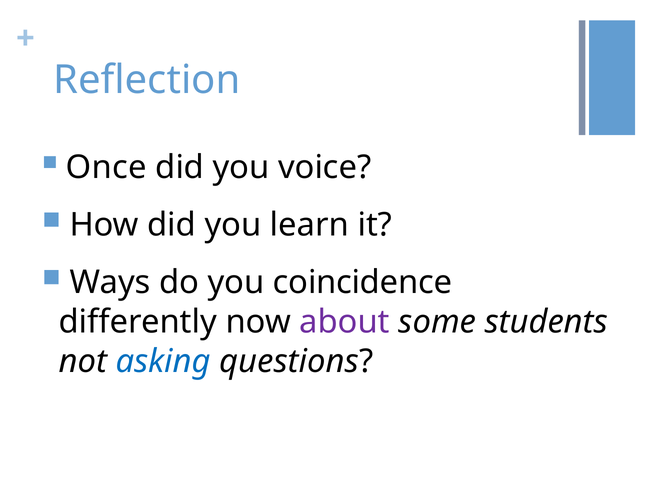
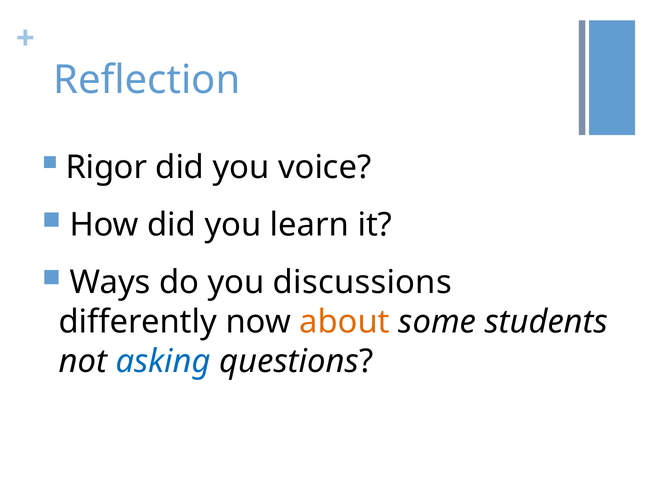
Once: Once -> Rigor (106, 167)
coincidence: coincidence -> discussions (362, 283)
about colour: purple -> orange (345, 322)
